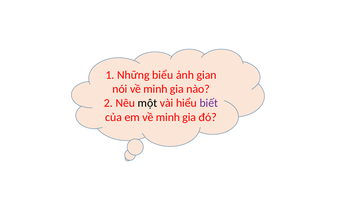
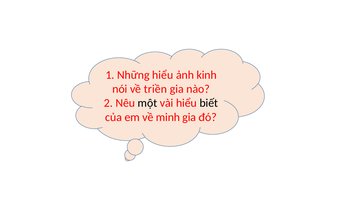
Những biểu: biểu -> hiểu (163, 75)
gian: gian -> kinh (207, 75)
nói về minh: minh -> triền (155, 89)
biết colour: purple -> black (209, 103)
